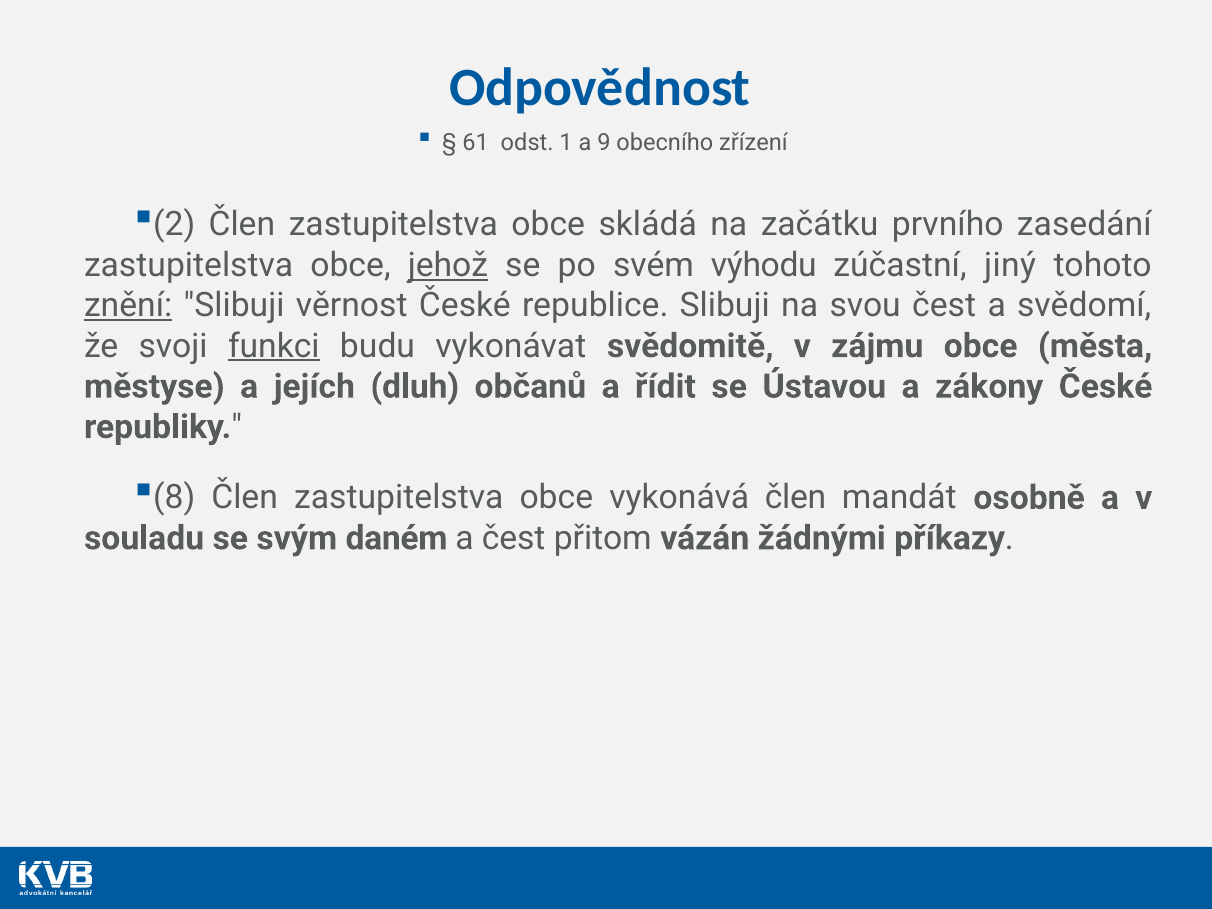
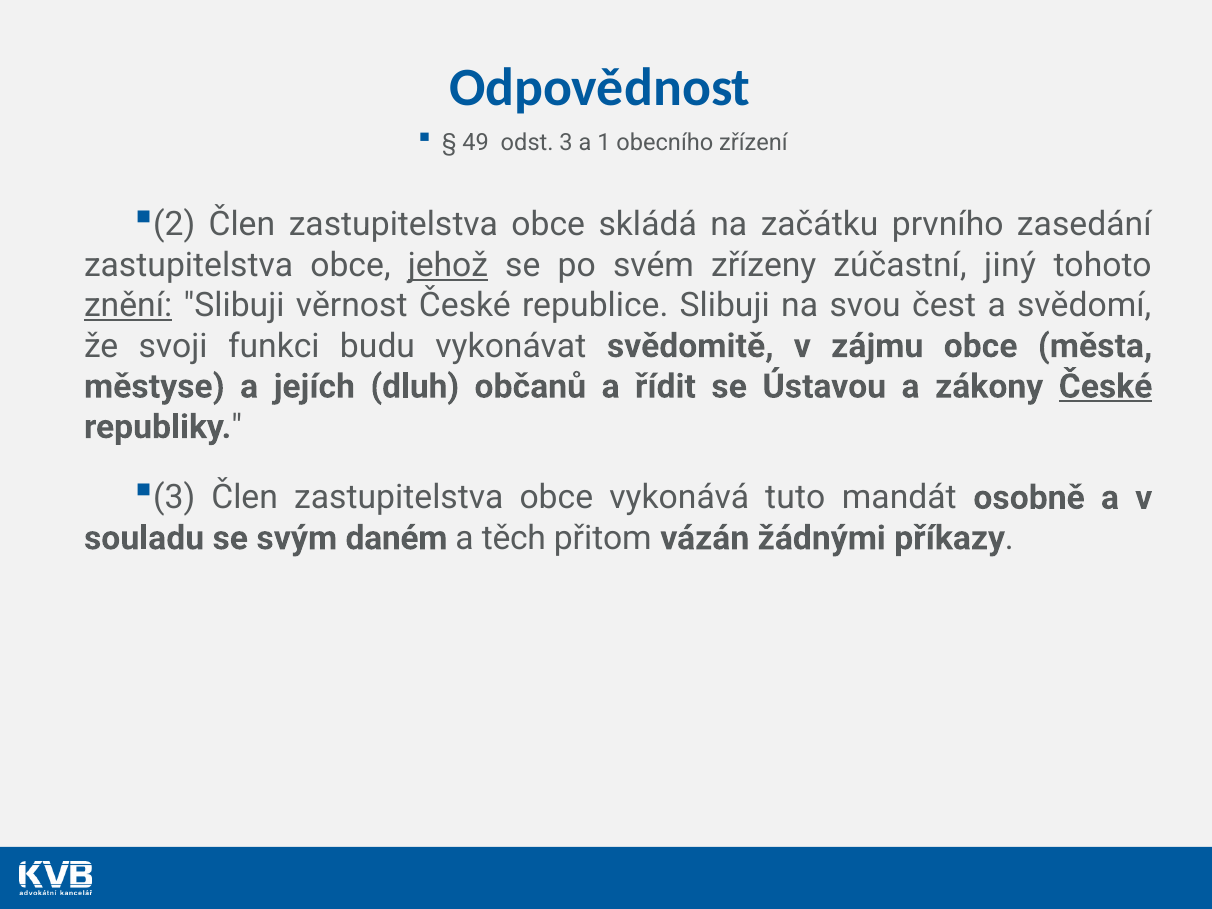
61: 61 -> 49 (476, 142)
odst 1: 1 -> 3 (566, 142)
9: 9 -> 1 (604, 142)
výhodu: výhodu -> zřízeny (764, 265)
funkci underline: present -> none (274, 346)
České underline: none -> present (1106, 386)
8: 8 -> 3 (174, 498)
vykonává člen: člen -> tuto (795, 498)
a čest: čest -> těch (514, 538)
